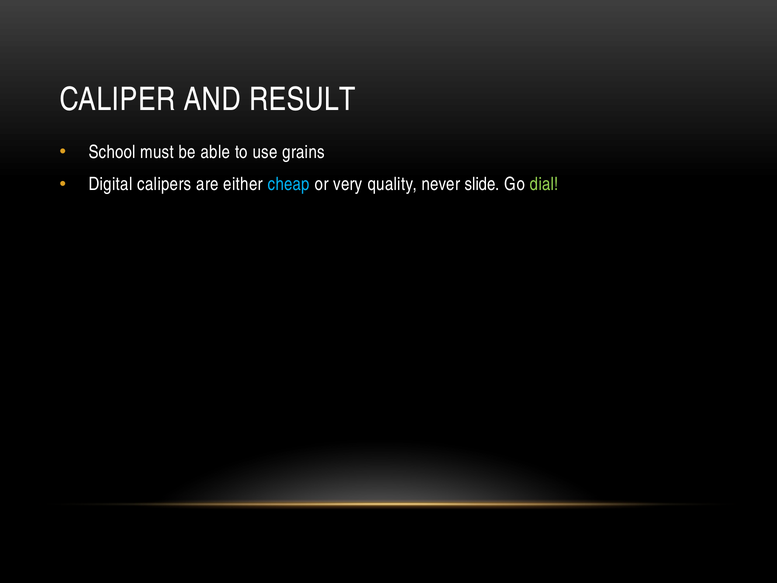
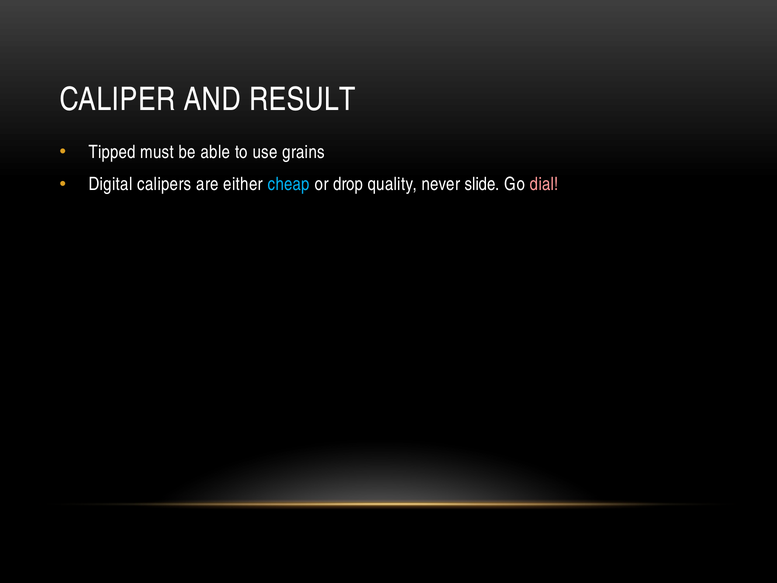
School: School -> Tipped (112, 152)
very: very -> drop (348, 184)
dial colour: light green -> pink (544, 184)
